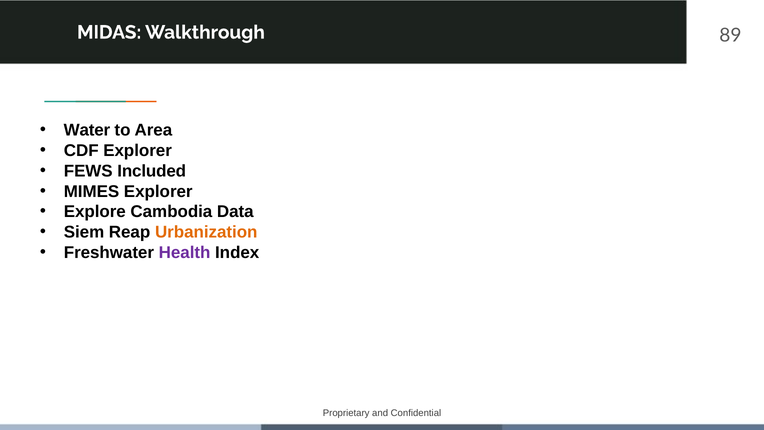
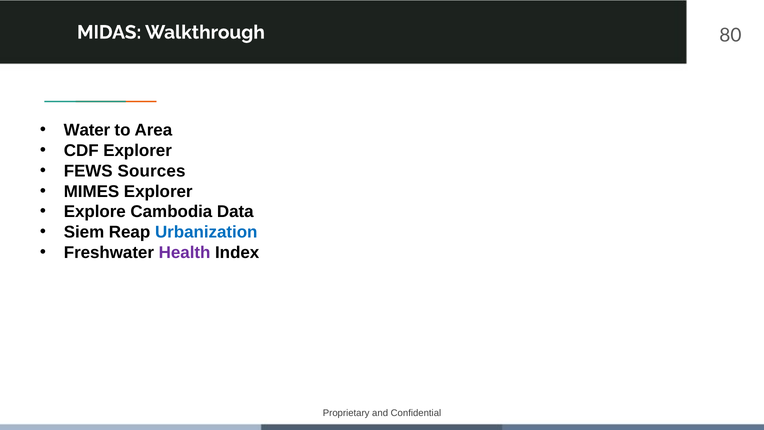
89: 89 -> 80 (730, 36)
Included: Included -> Sources (152, 171)
Urbanization colour: orange -> blue (206, 232)
